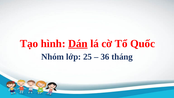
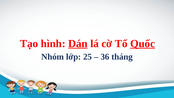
Quốc underline: none -> present (143, 43)
